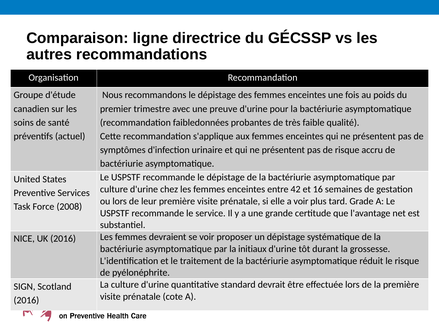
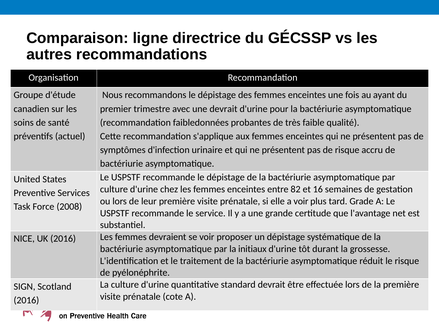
poids: poids -> ayant (384, 95)
une preuve: preuve -> devrait (223, 109)
42: 42 -> 82 (296, 189)
